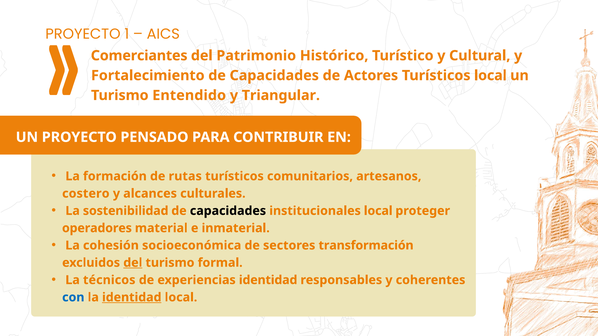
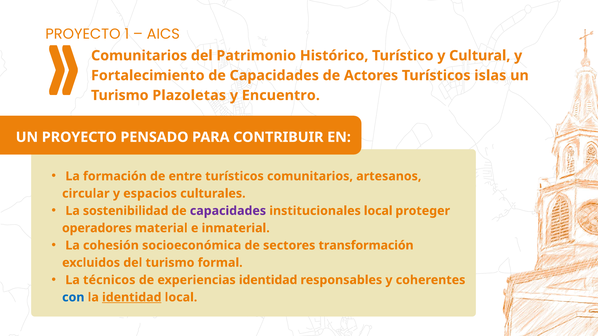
Comerciantes: Comerciantes -> Comunitarios (139, 56)
Turísticos local: local -> islas (490, 76)
Entendido: Entendido -> Plazoletas (189, 95)
Triangular: Triangular -> Encuentro (281, 95)
rutas: rutas -> entre (185, 176)
costero: costero -> circular (86, 194)
alcances: alcances -> espacios (150, 194)
capacidades colour: black -> purple (228, 211)
del underline: present -> none (133, 263)
